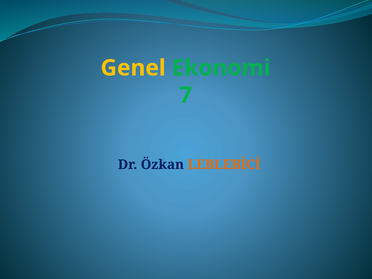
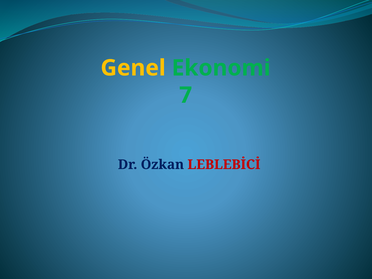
LEBLEBİCİ colour: orange -> red (224, 165)
